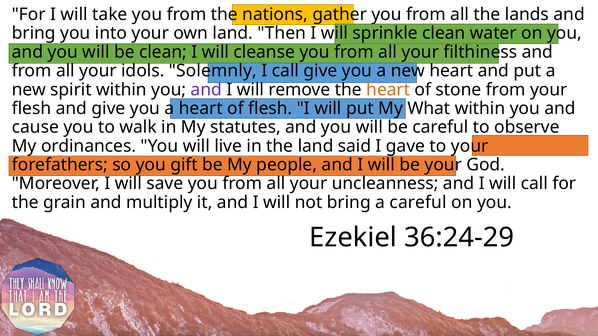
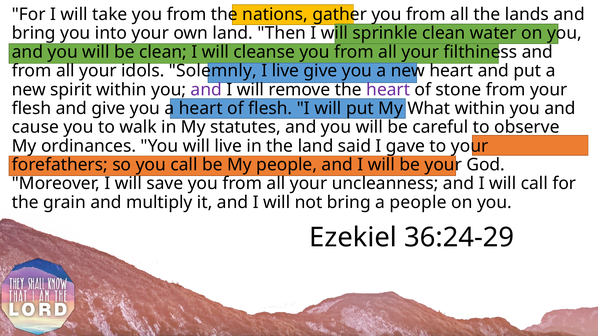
I call: call -> live (286, 71)
heart colour: orange -> purple (388, 90)
you gift: gift -> call (184, 165)
a careful: careful -> people (418, 203)
